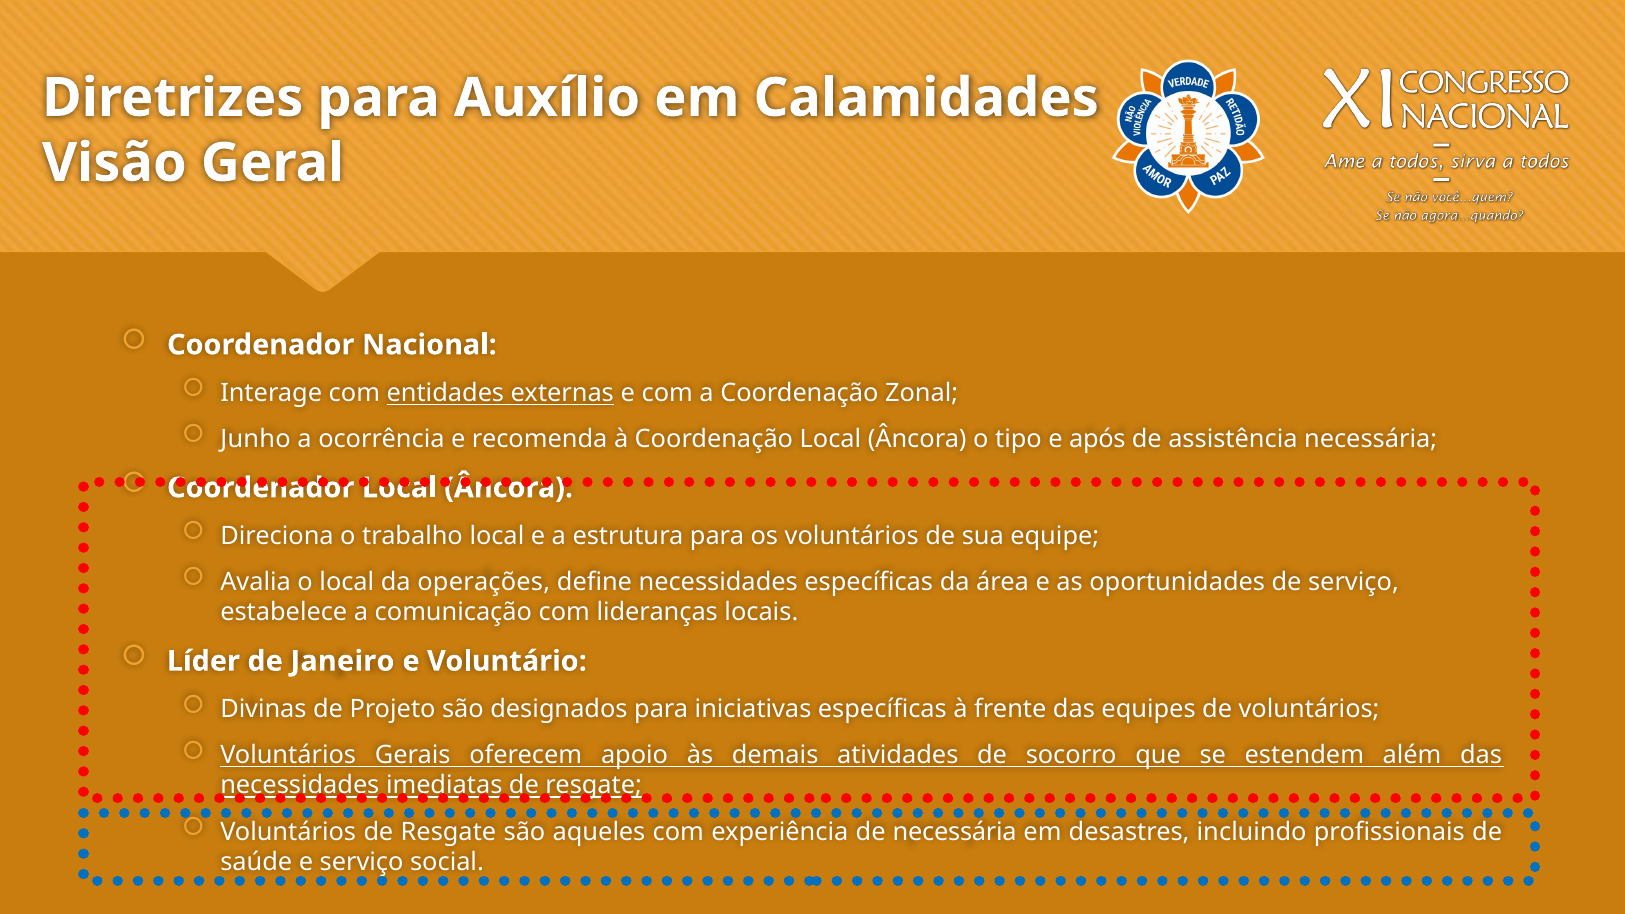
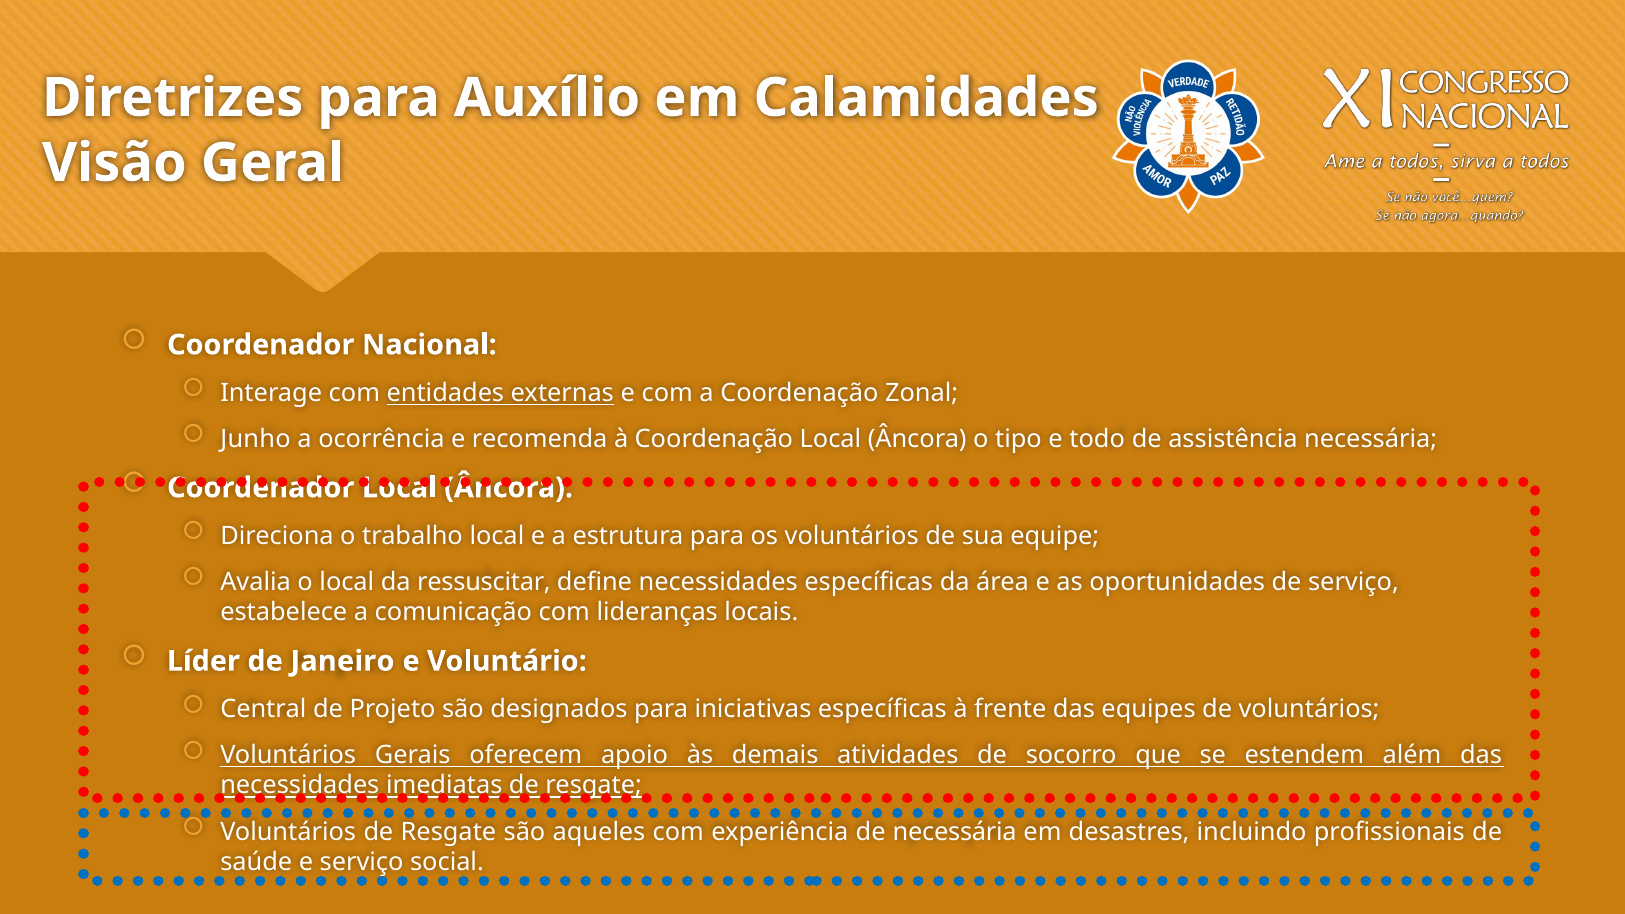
após: após -> todo (1097, 439)
operações: operações -> ressuscitar (484, 582)
Divinas: Divinas -> Central (263, 709)
